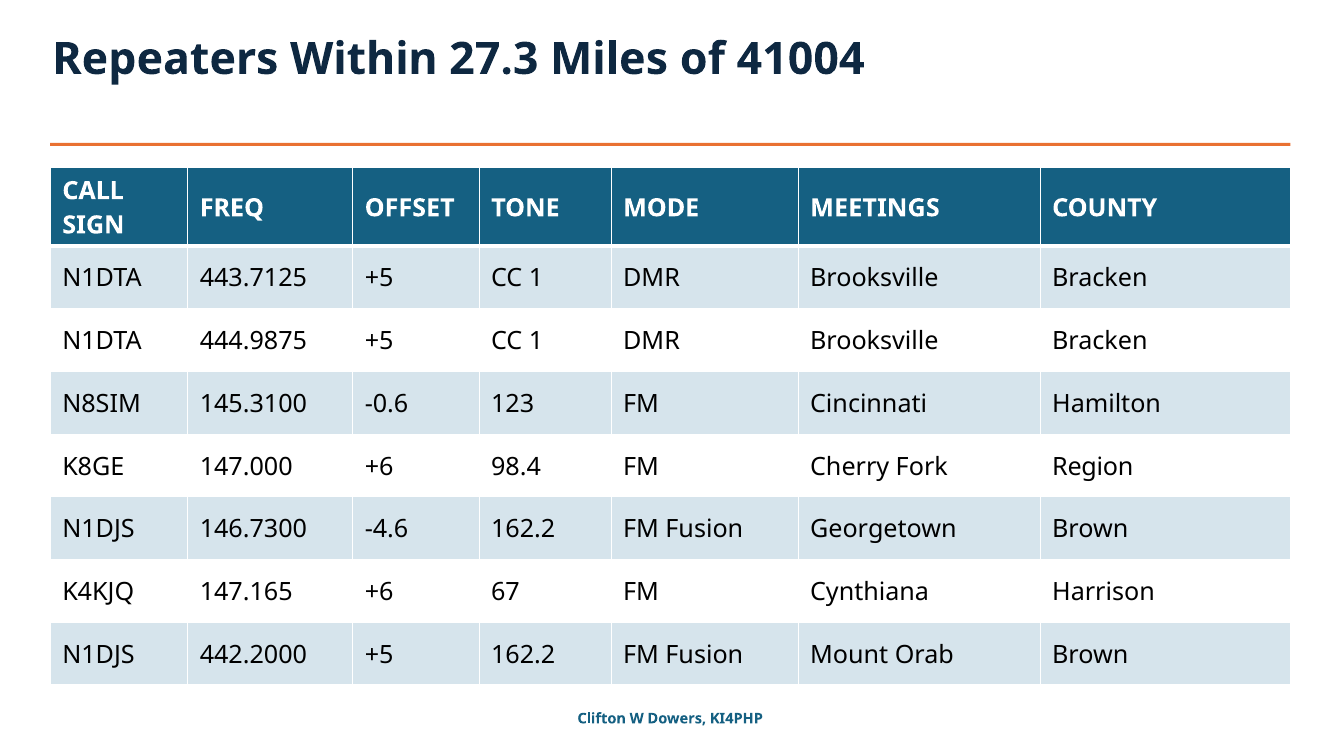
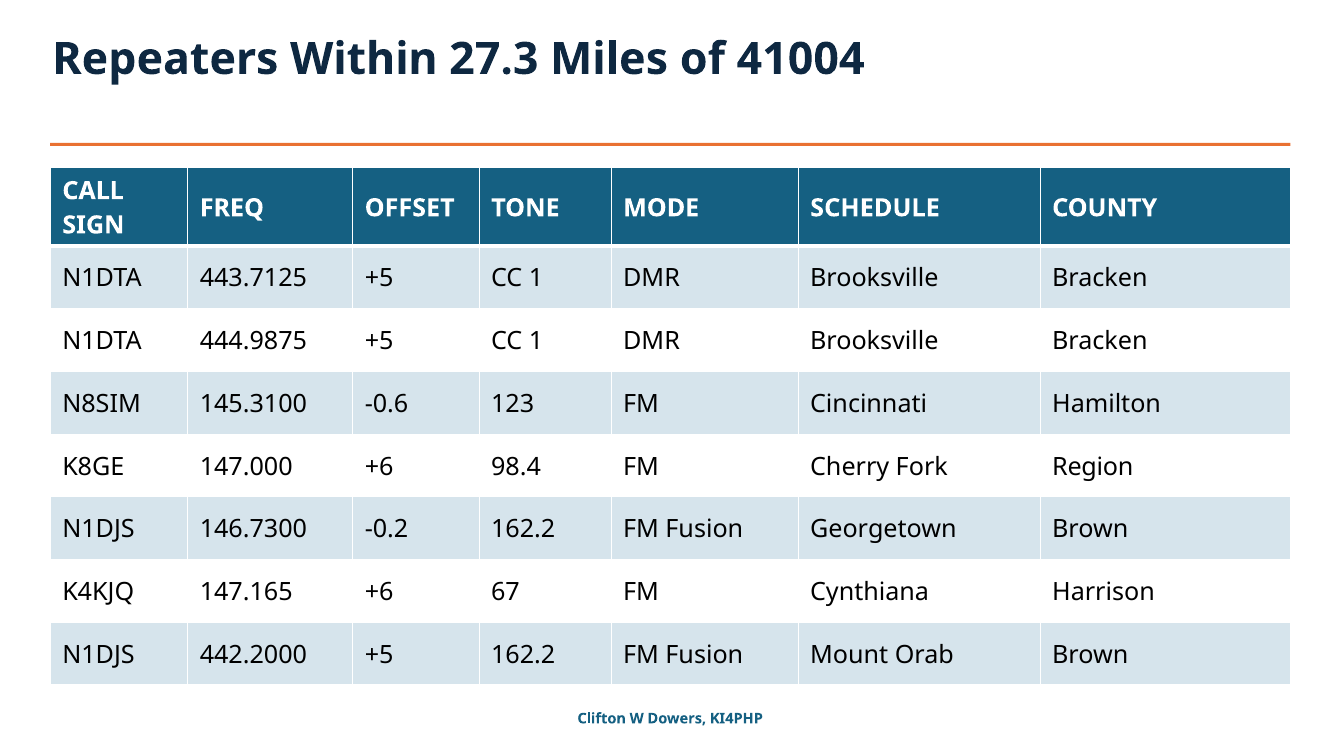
MEETINGS: MEETINGS -> SCHEDULE (875, 208)
-4.6: -4.6 -> -0.2 (387, 529)
